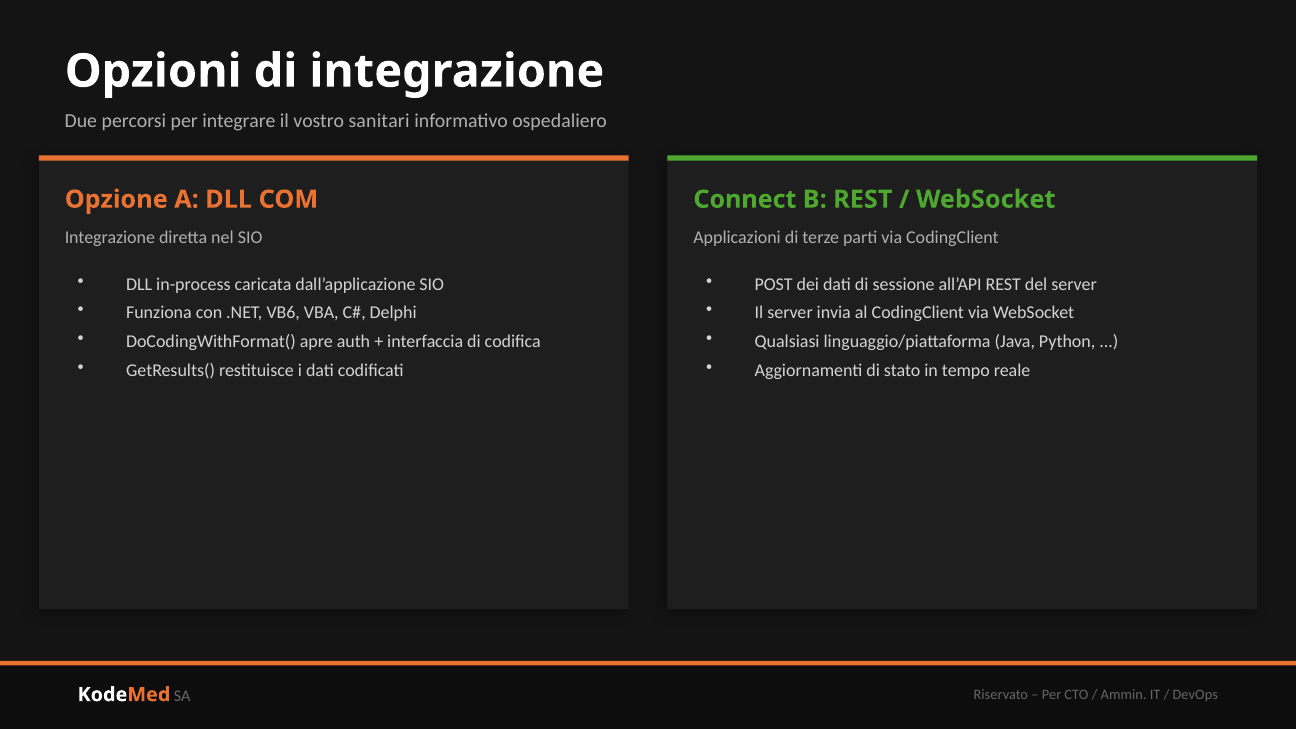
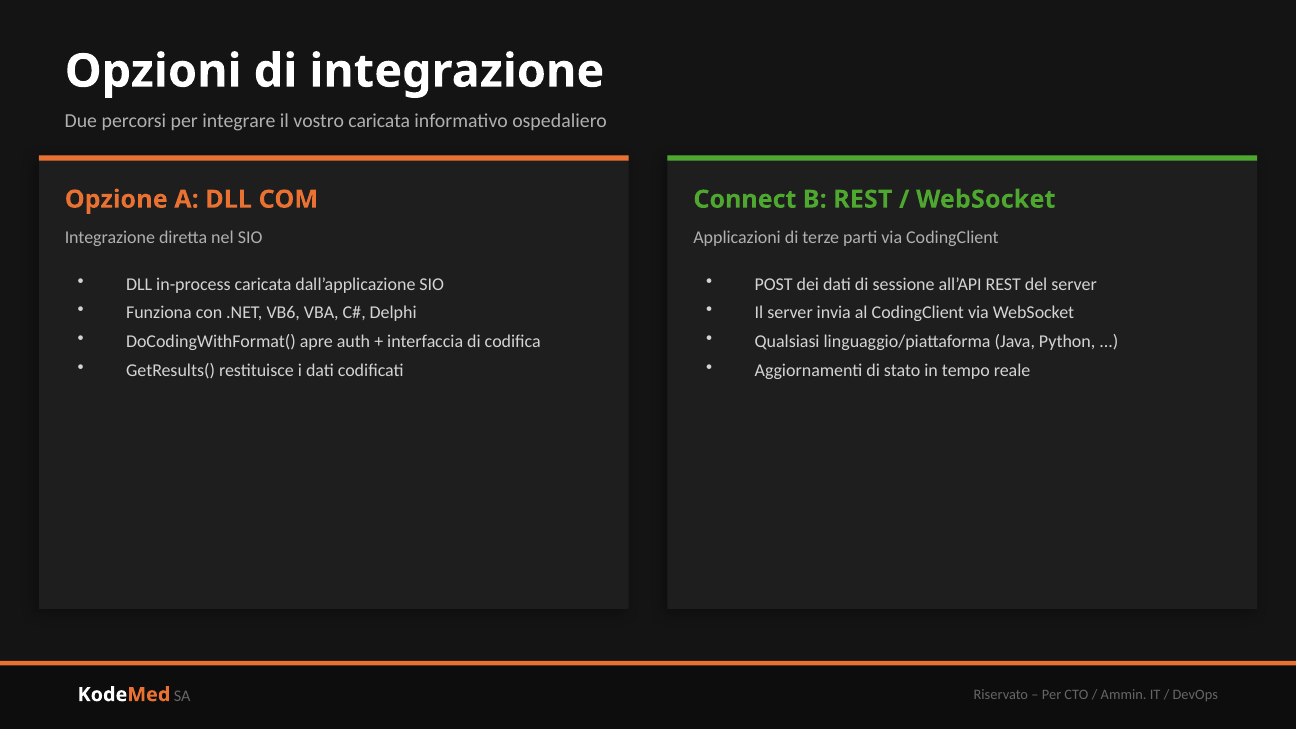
vostro sanitari: sanitari -> caricata (379, 121)
